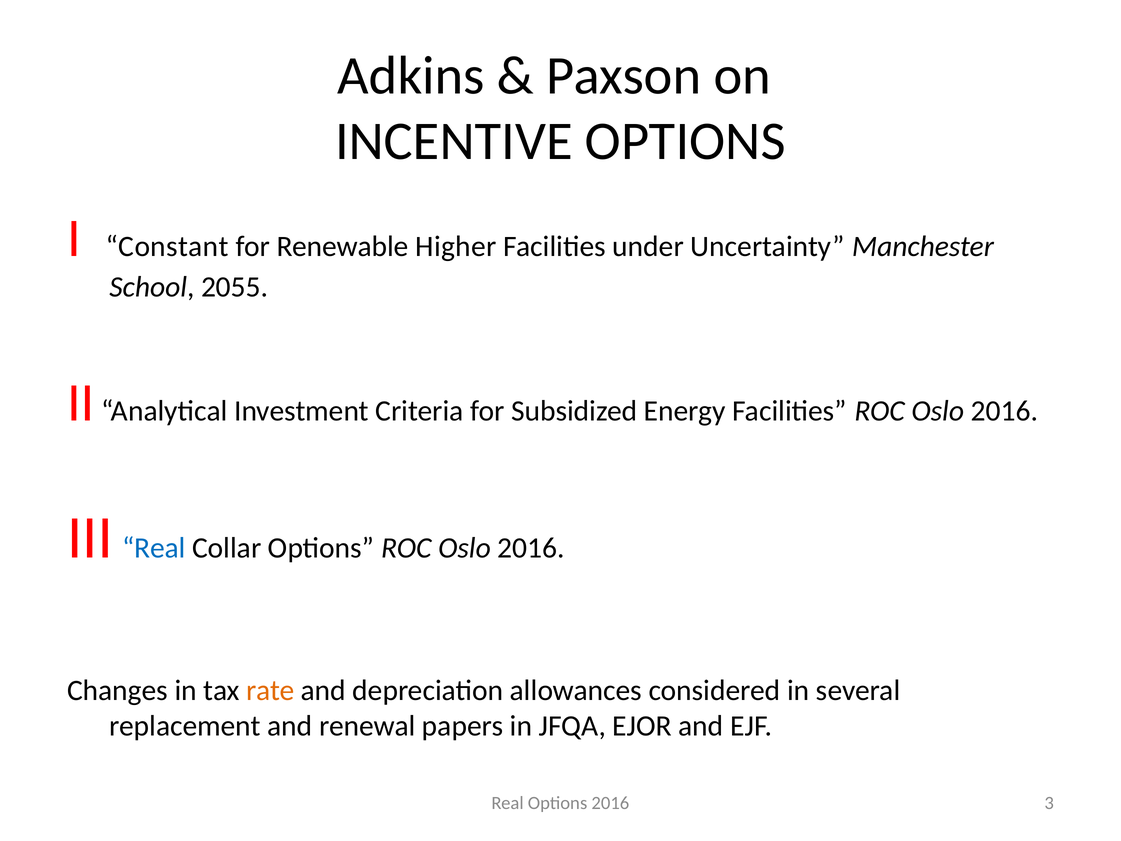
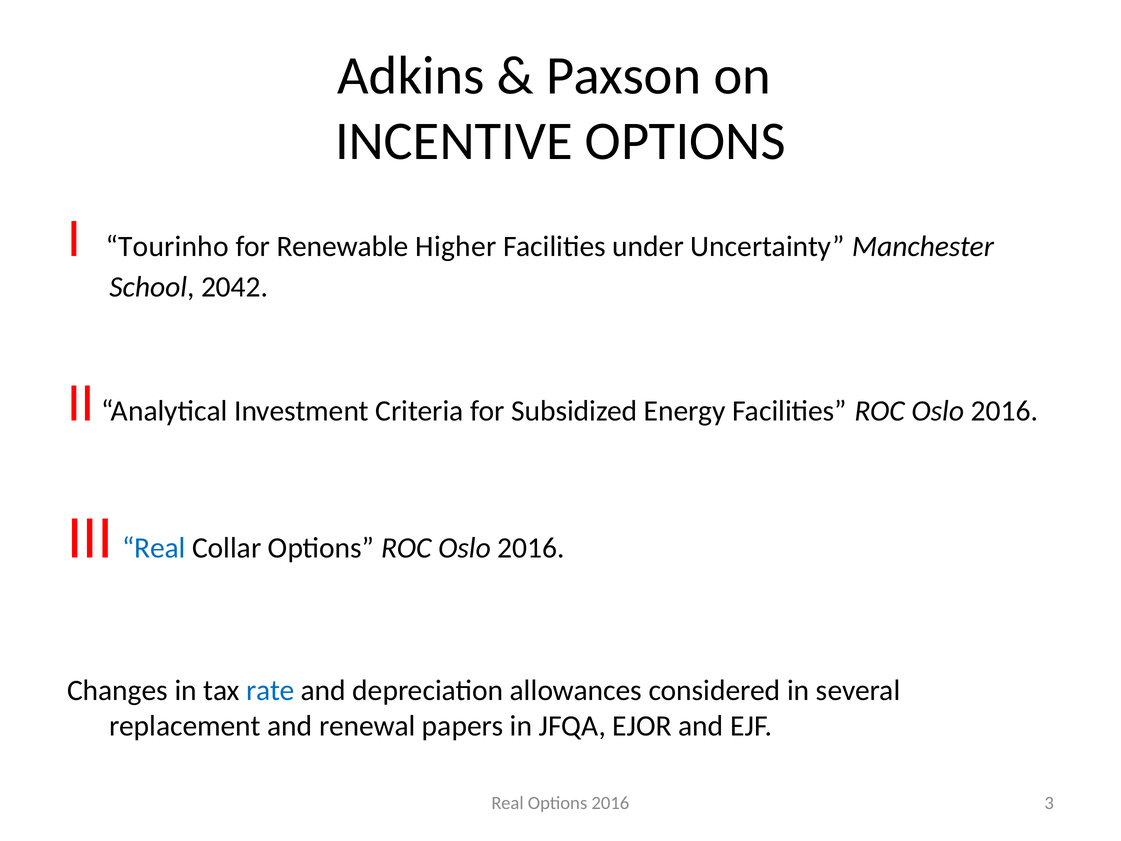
Constant: Constant -> Tourinho (167, 247)
2055: 2055 -> 2042 (235, 287)
rate colour: orange -> blue (270, 690)
